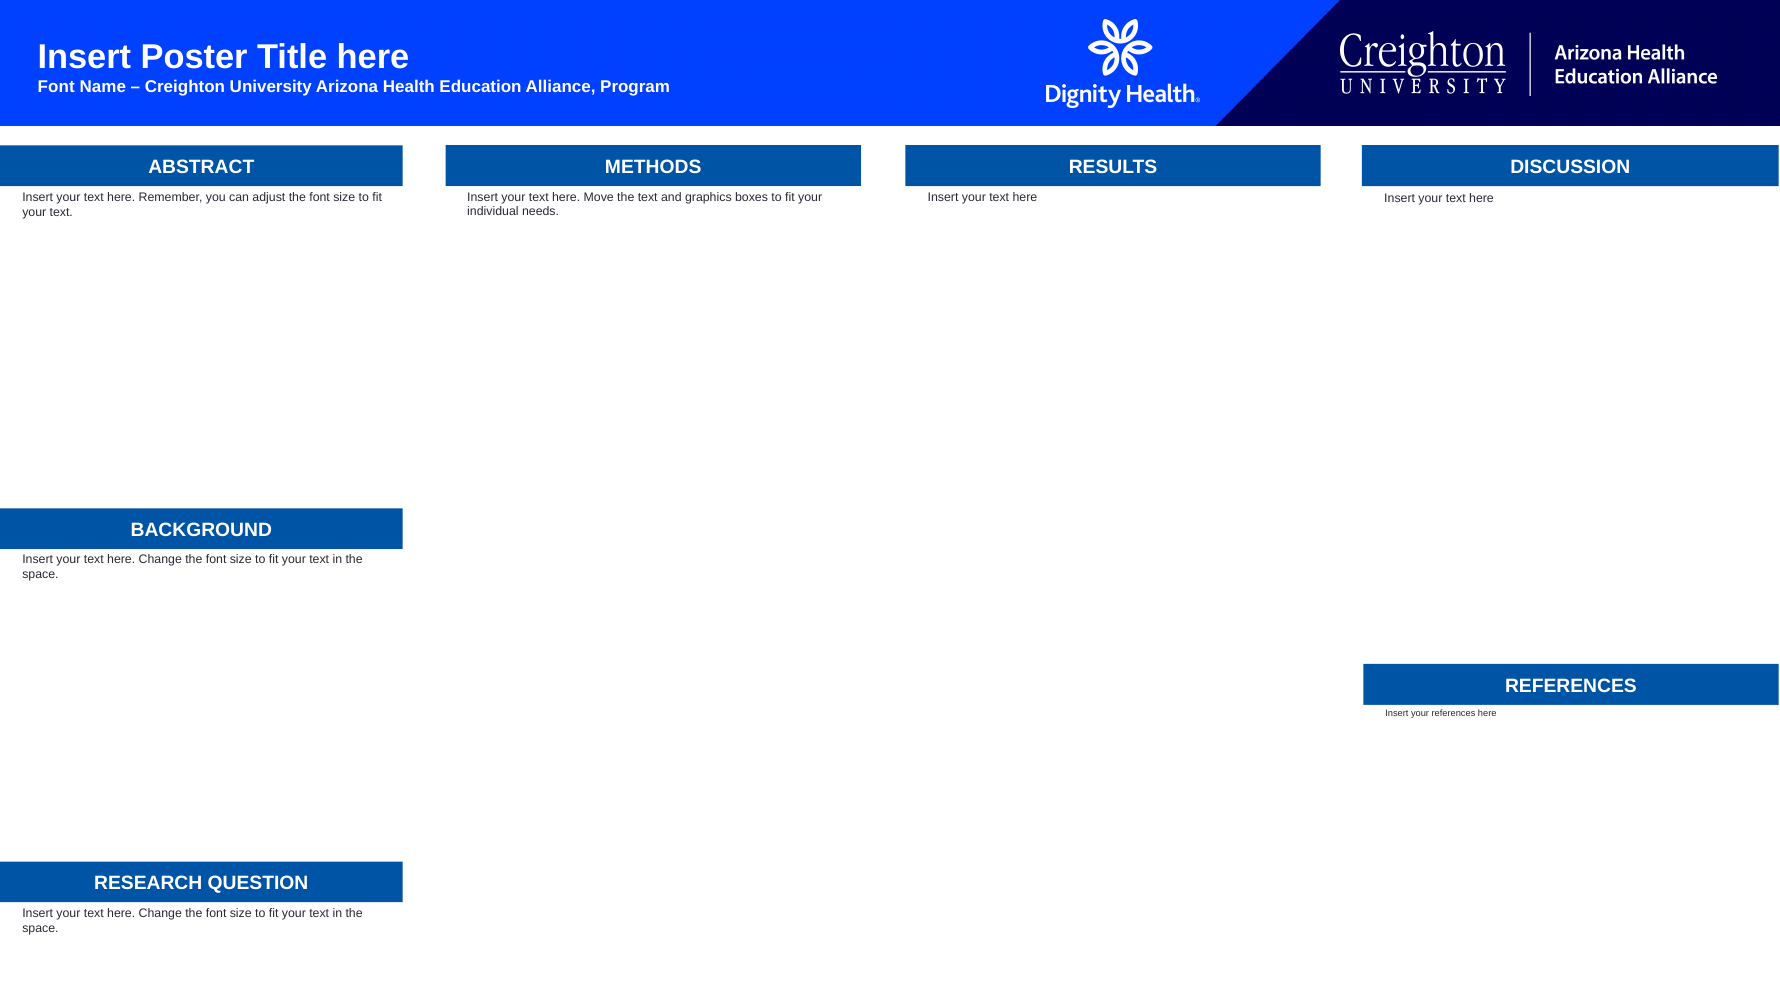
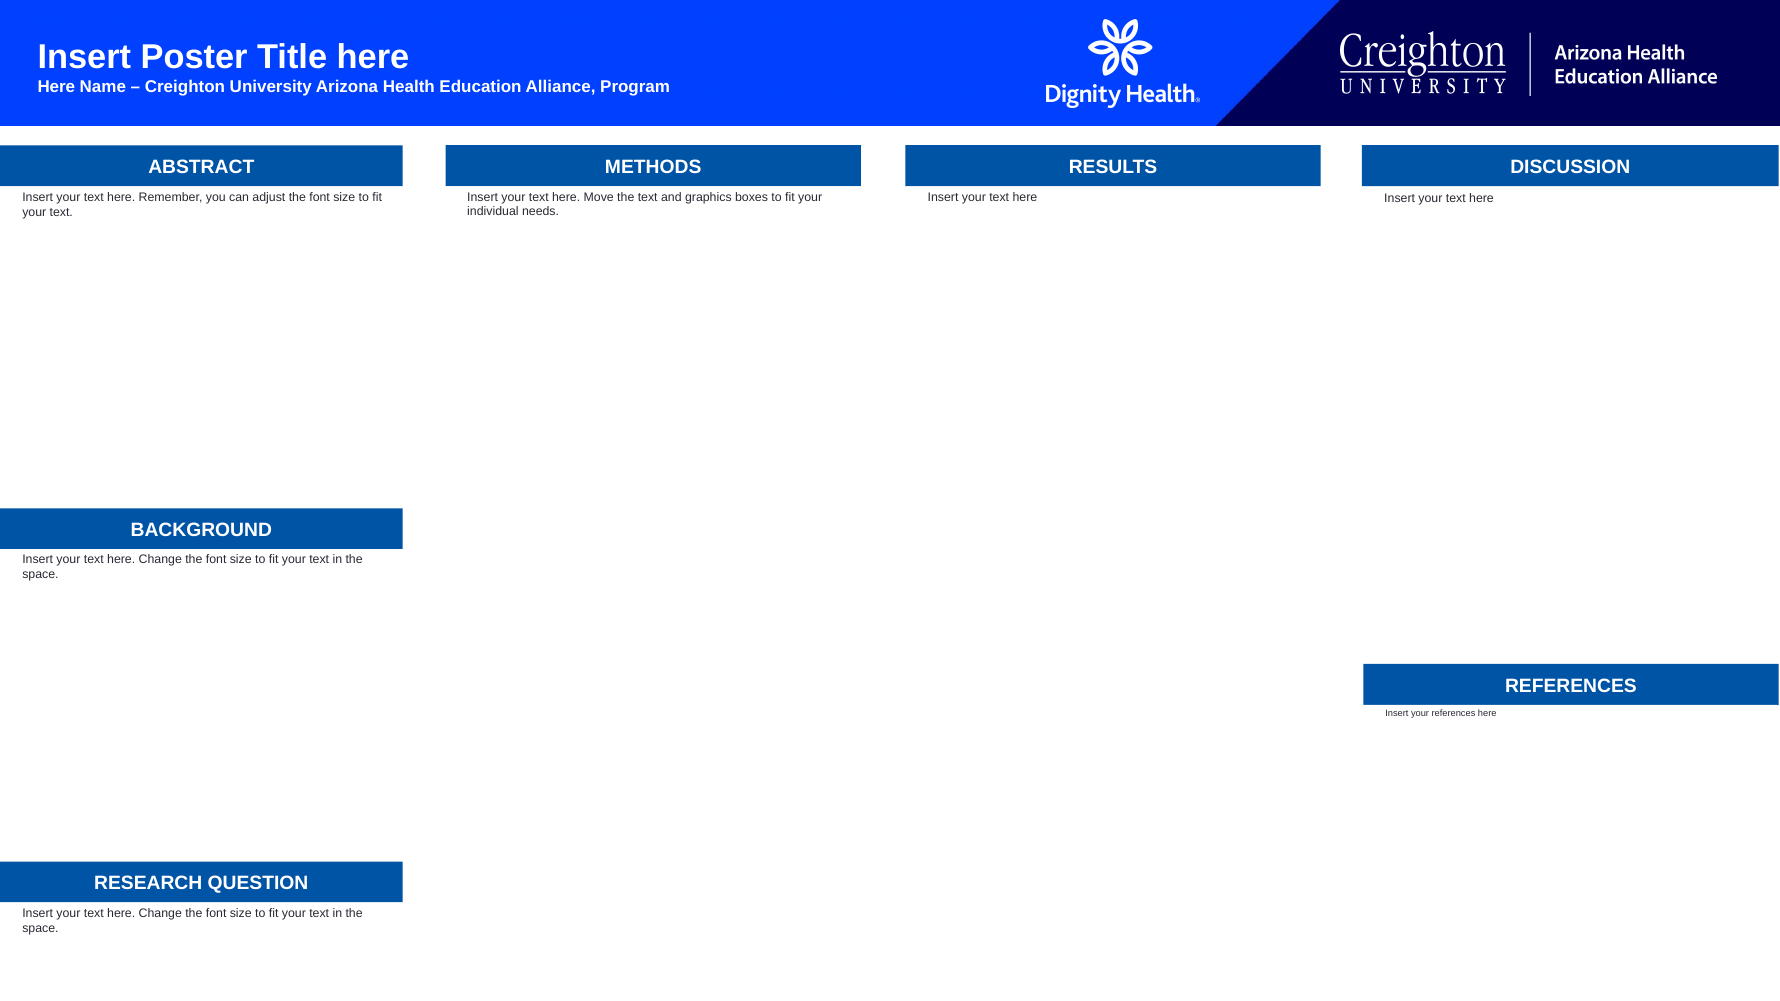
Font: Font -> Here (56, 87)
